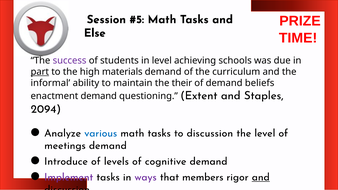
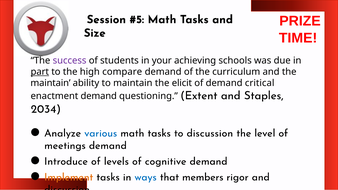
Else: Else -> Size (95, 33)
in level: level -> your (162, 60)
materials: materials -> compare (122, 72)
informal: informal -> maintain (50, 83)
their: their -> elicit (182, 83)
beliefs: beliefs -> critical (260, 83)
2094: 2094 -> 2034 (46, 109)
Implement colour: purple -> orange (69, 177)
ways colour: purple -> blue (146, 177)
and underline: present -> none (261, 177)
